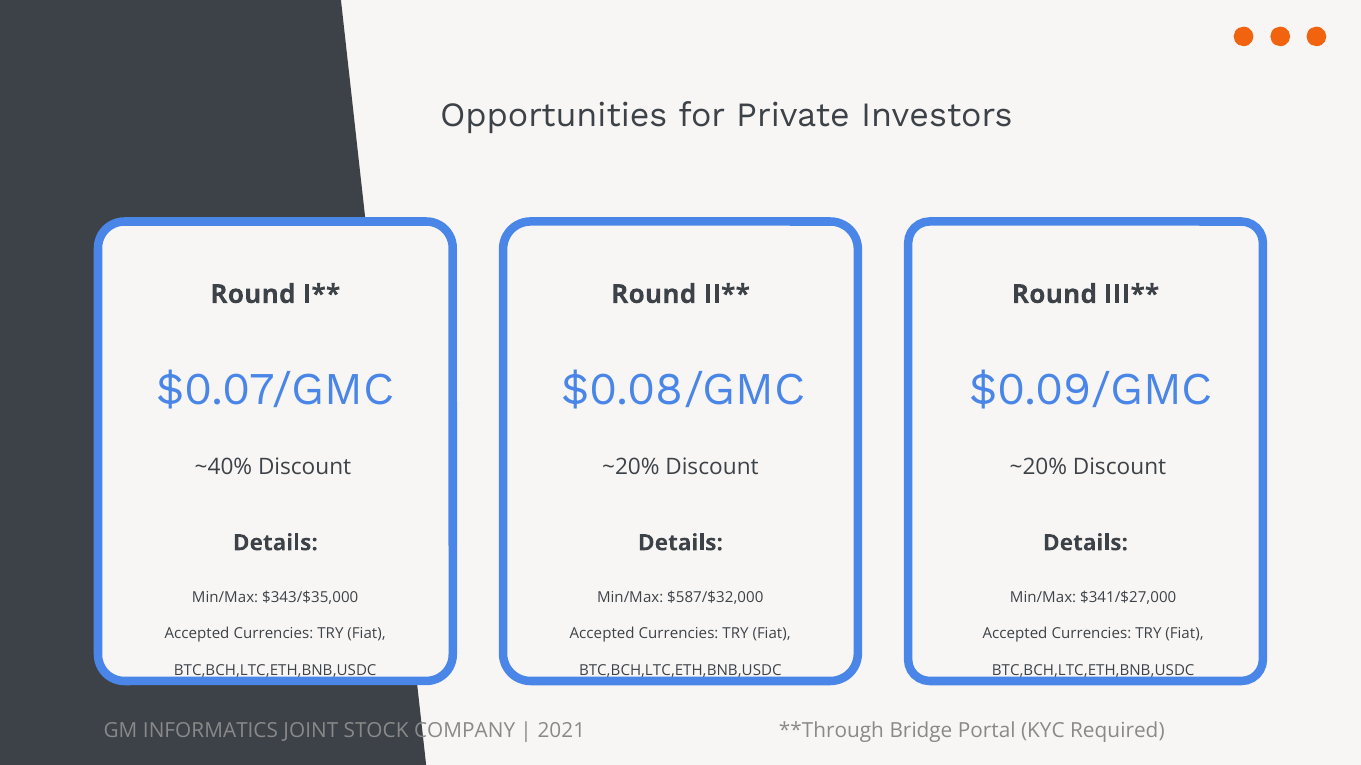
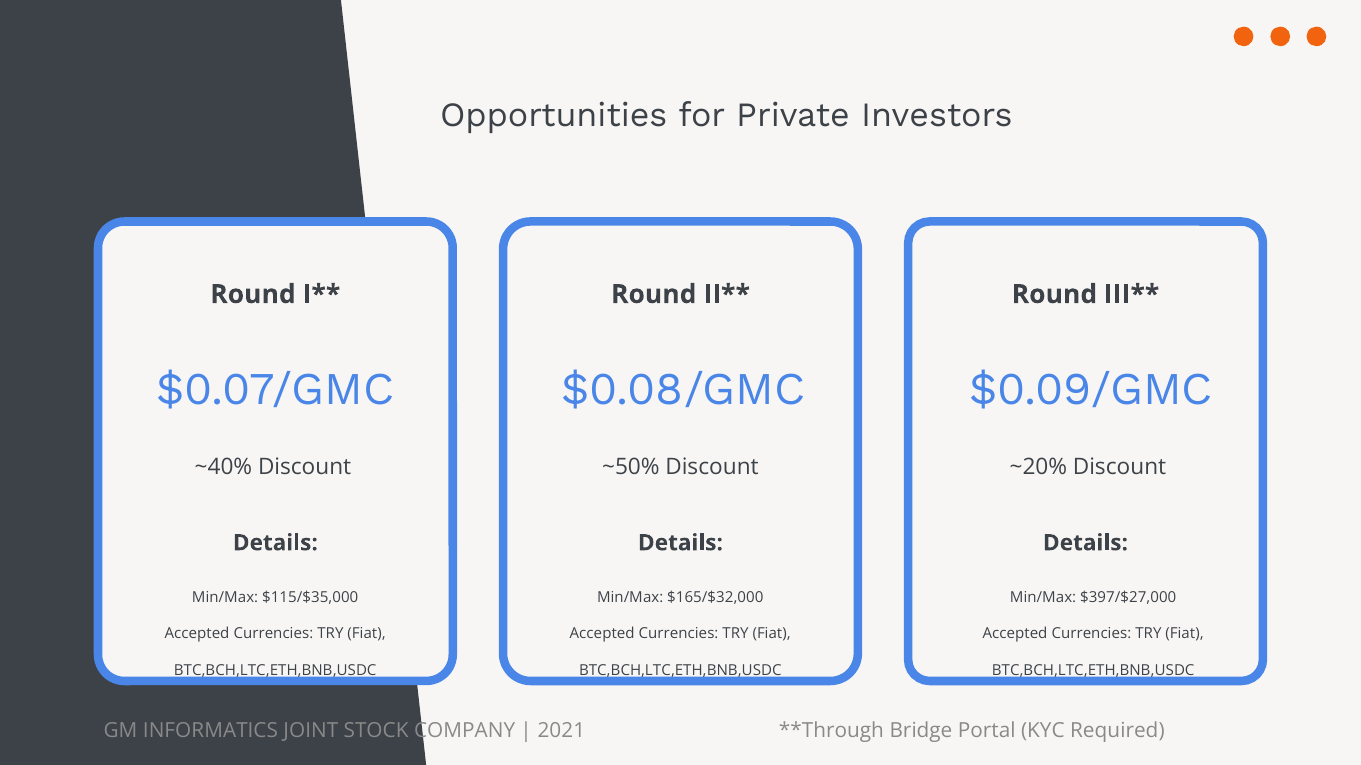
~40% Discount ~20%: ~20% -> ~50% (631, 467)
$343/$35,000: $343/$35,000 -> $115/$35,000 (310, 598)
$587/$32,000: $587/$32,000 -> $165/$32,000 (715, 598)
$341/$27,000: $341/$27,000 -> $397/$27,000 (1128, 598)
